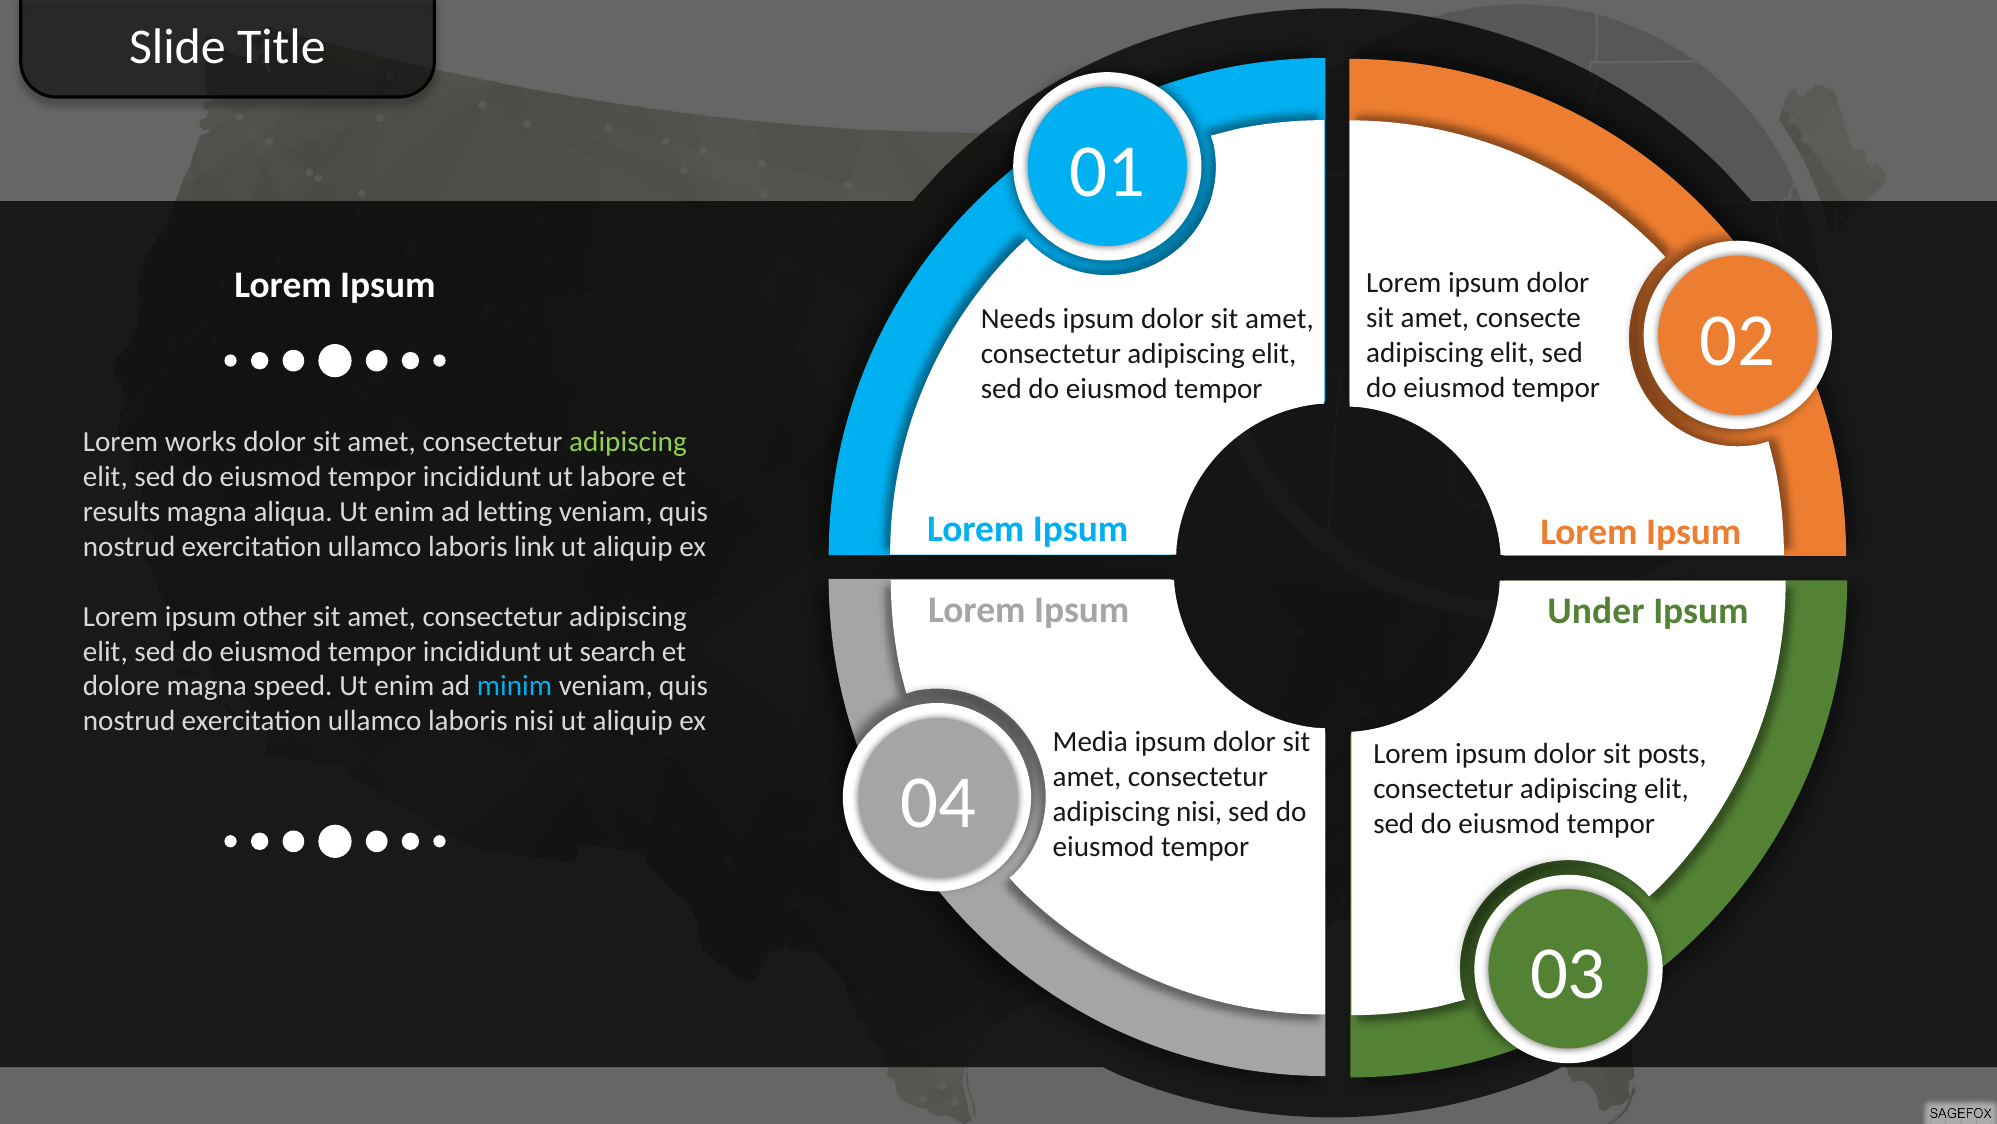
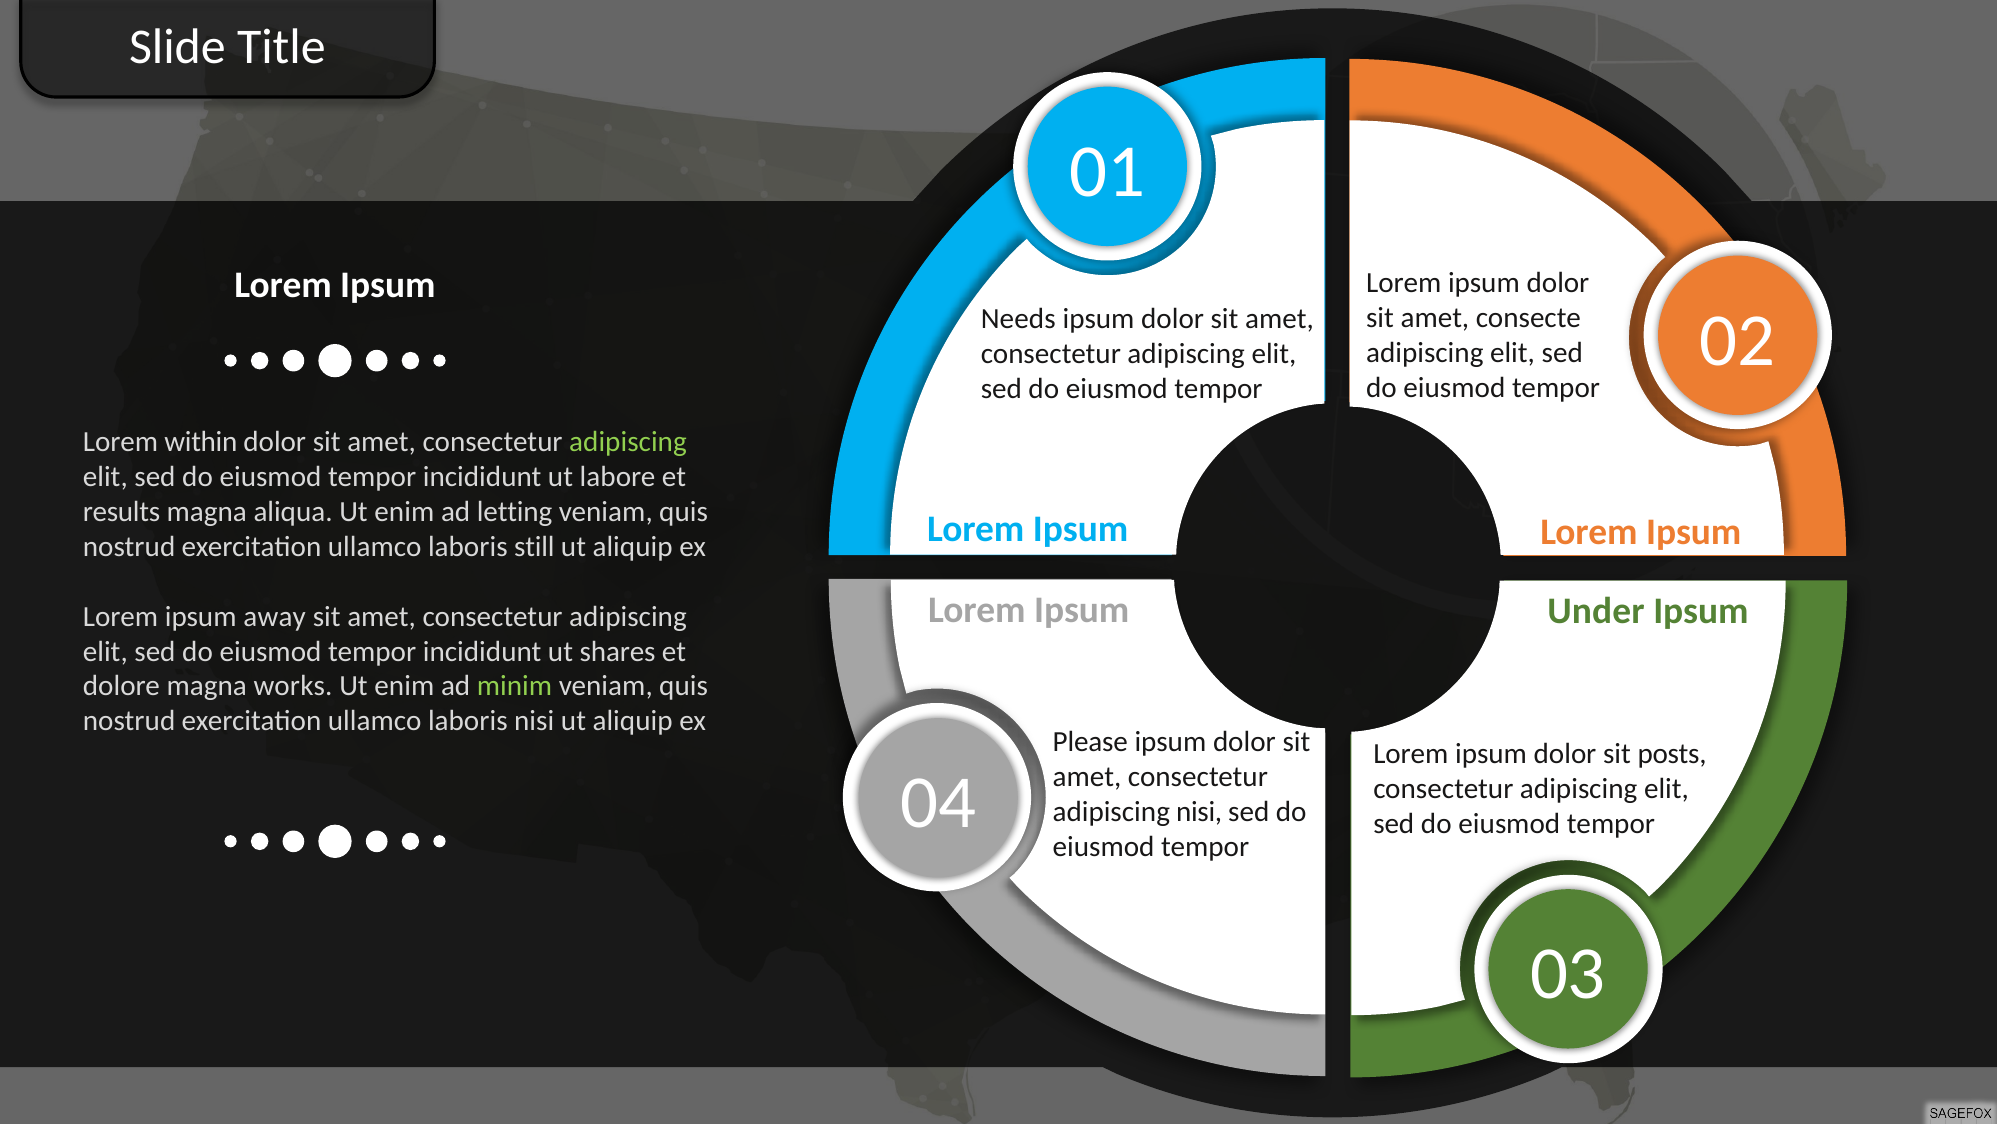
works: works -> within (201, 441)
link: link -> still (534, 546)
other: other -> away (275, 616)
search: search -> shares (618, 651)
speed: speed -> works (293, 686)
minim colour: light blue -> light green (515, 686)
Media: Media -> Please (1090, 741)
